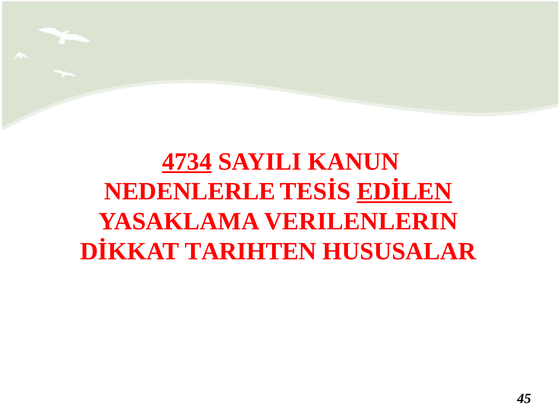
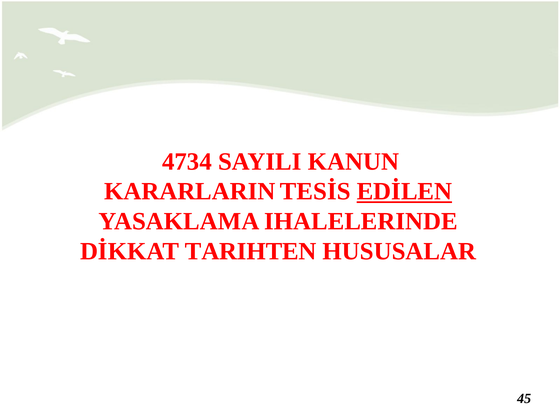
4734 underline: present -> none (187, 162)
NEDENLERLE: NEDENLERLE -> KARARLARIN (190, 191)
VERILENLERIN: VERILENLERIN -> IHALELERINDE (361, 221)
